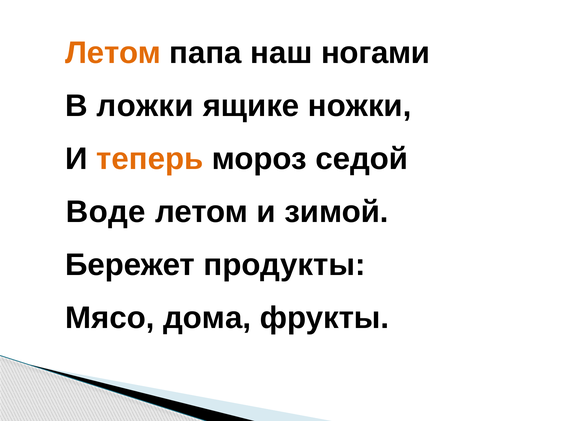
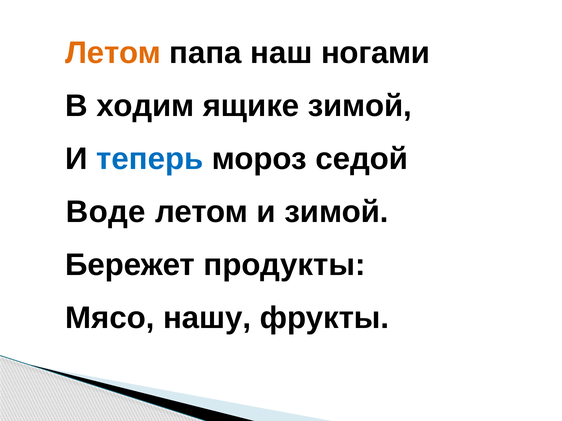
ложки: ложки -> ходим (145, 106)
ящике ножки: ножки -> зимой (360, 106)
теперь colour: orange -> blue (150, 159)
дома: дома -> нашу (207, 318)
